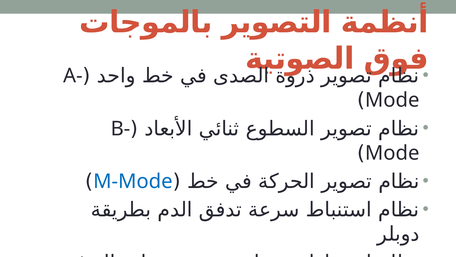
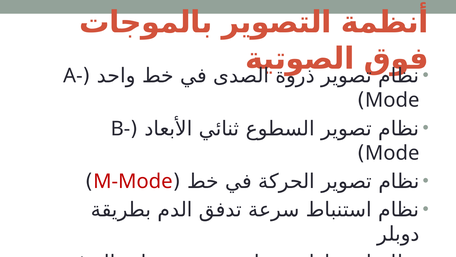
M-Mode colour: blue -> red (133, 181)
